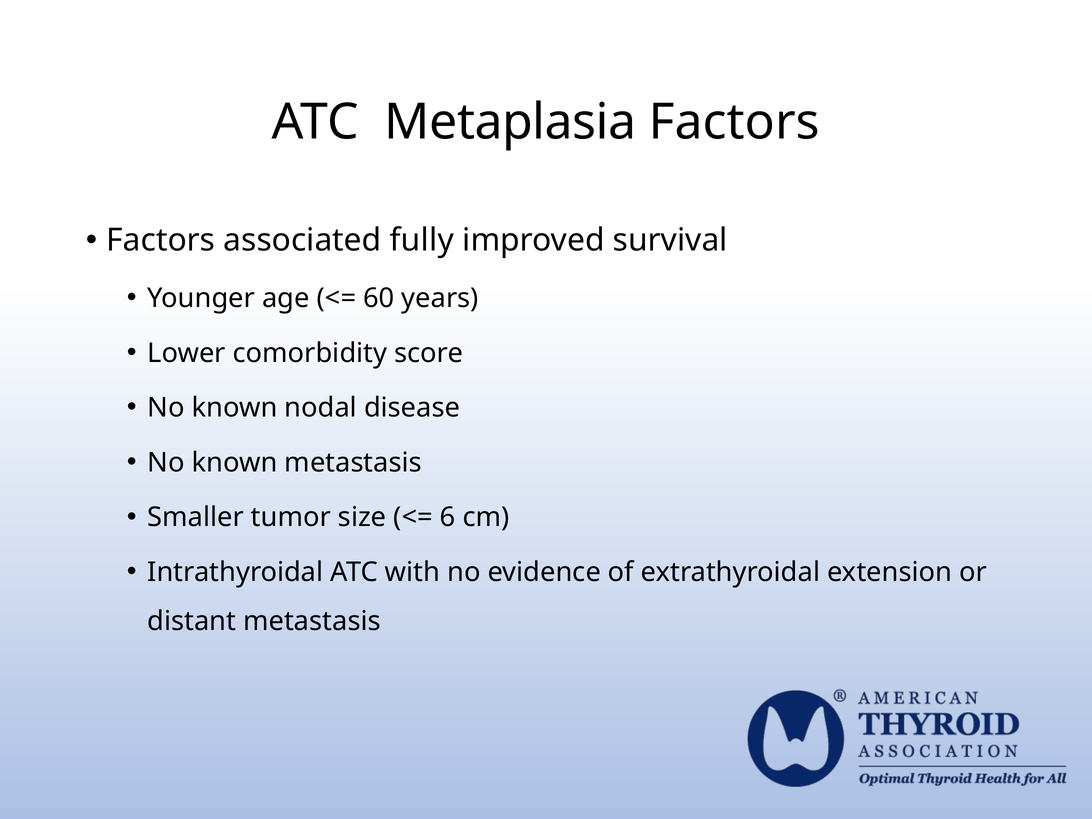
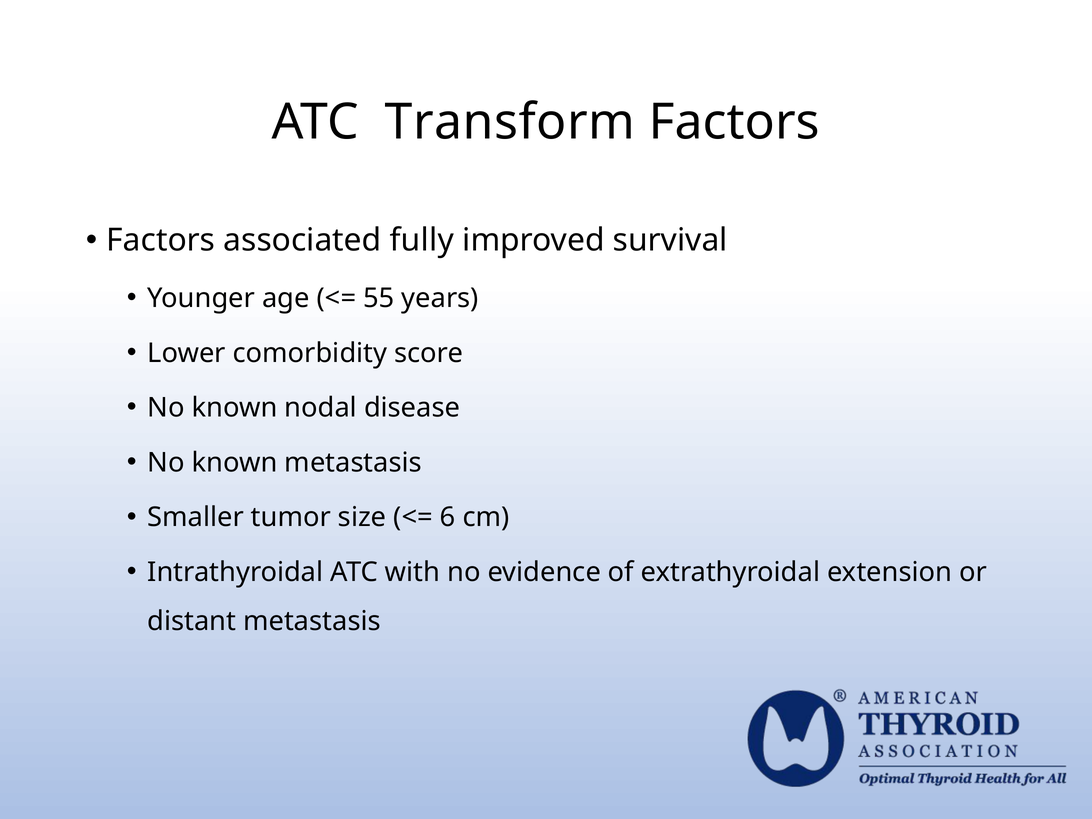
Metaplasia: Metaplasia -> Transform (510, 122)
60: 60 -> 55 (379, 298)
